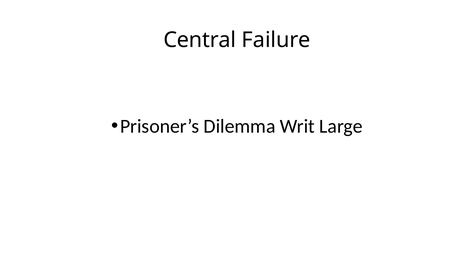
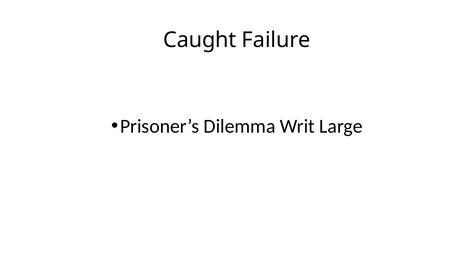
Central: Central -> Caught (200, 40)
